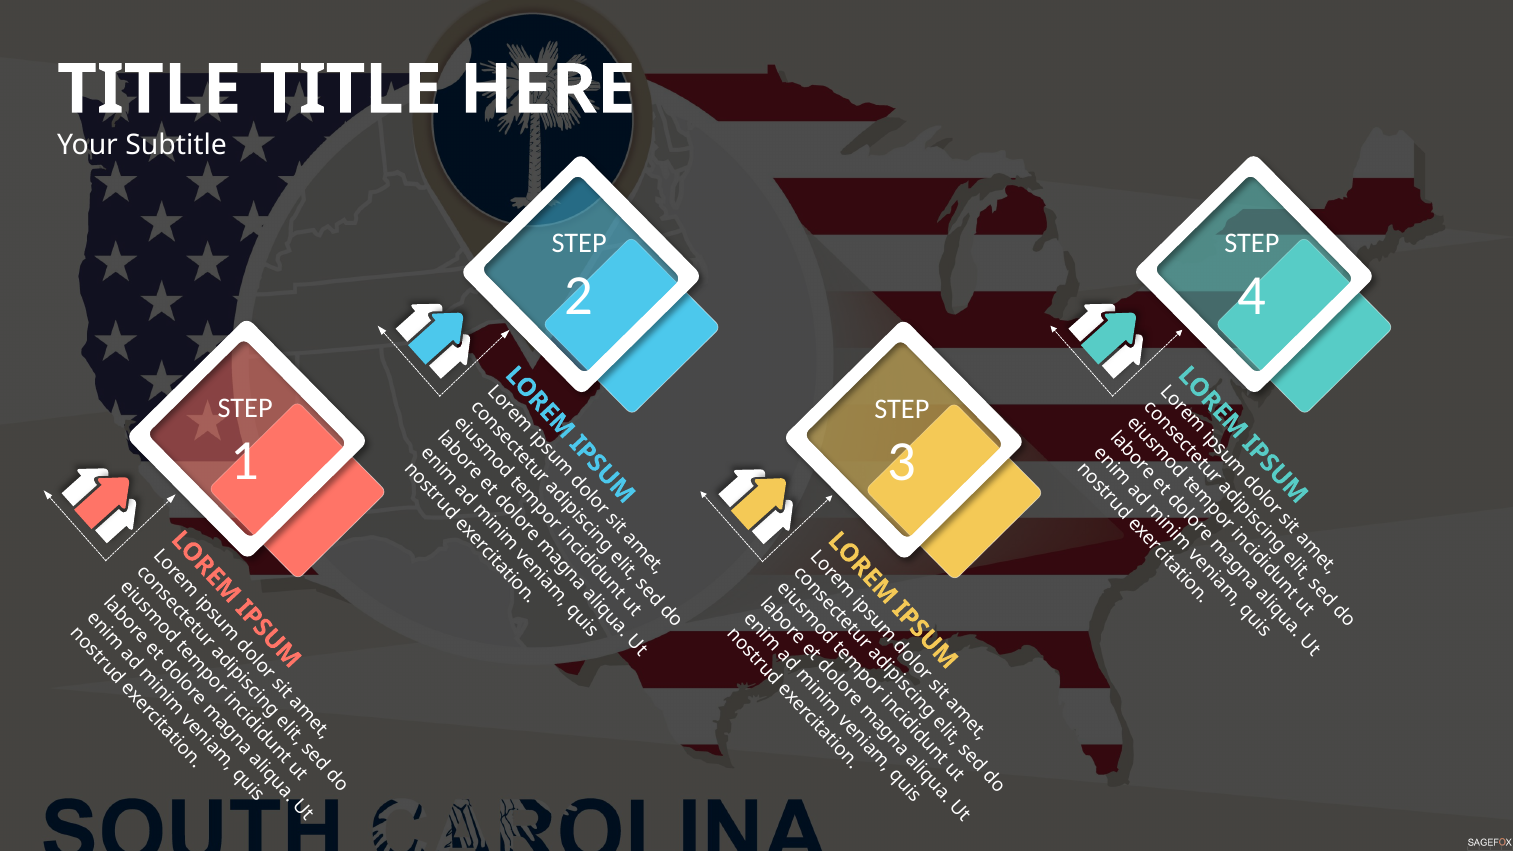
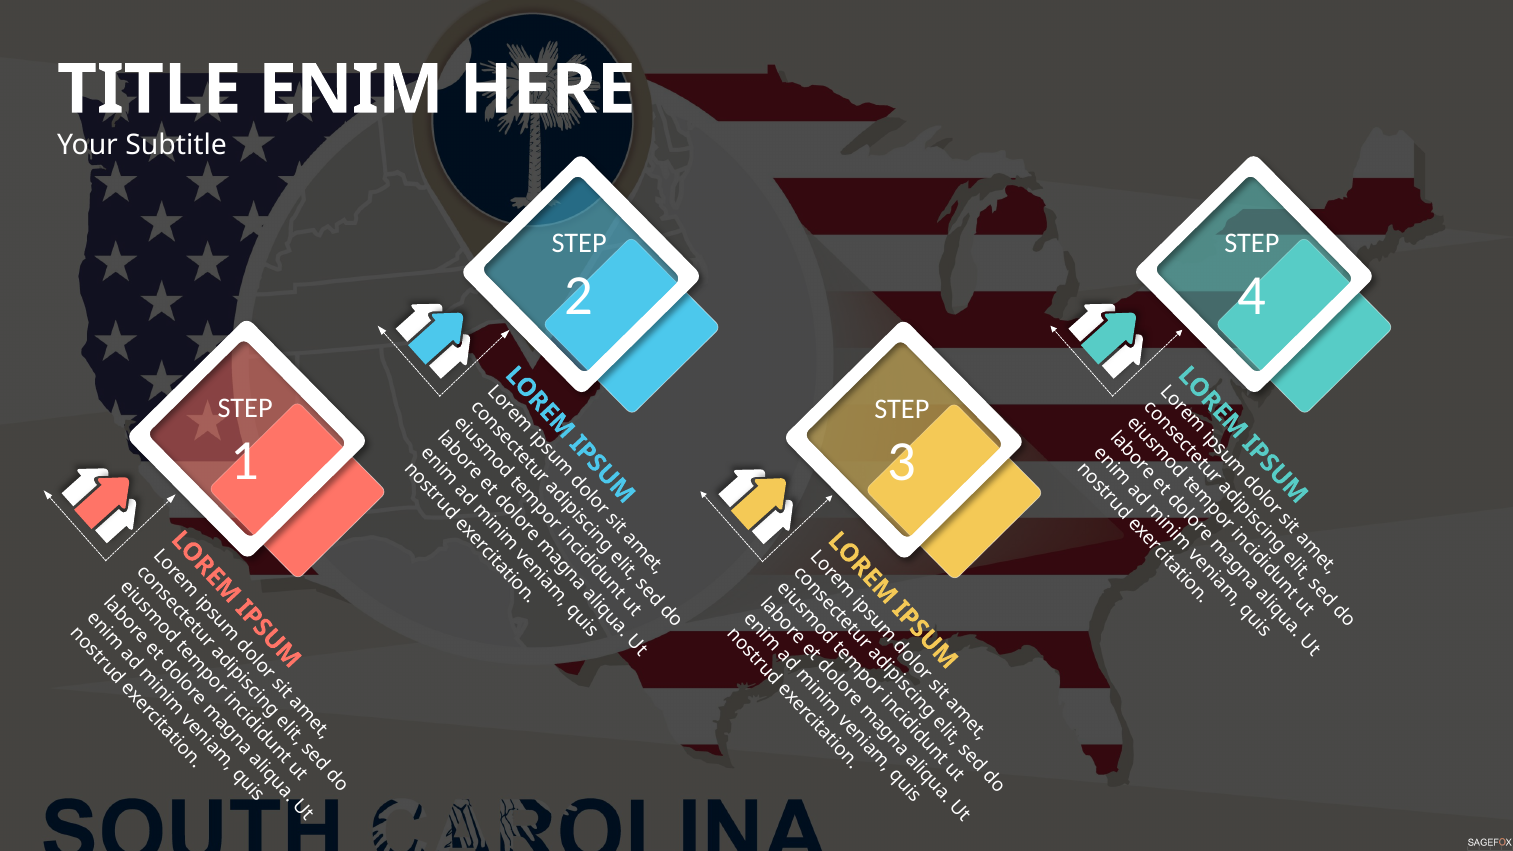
TITLE: TITLE -> ENIM (351, 90)
